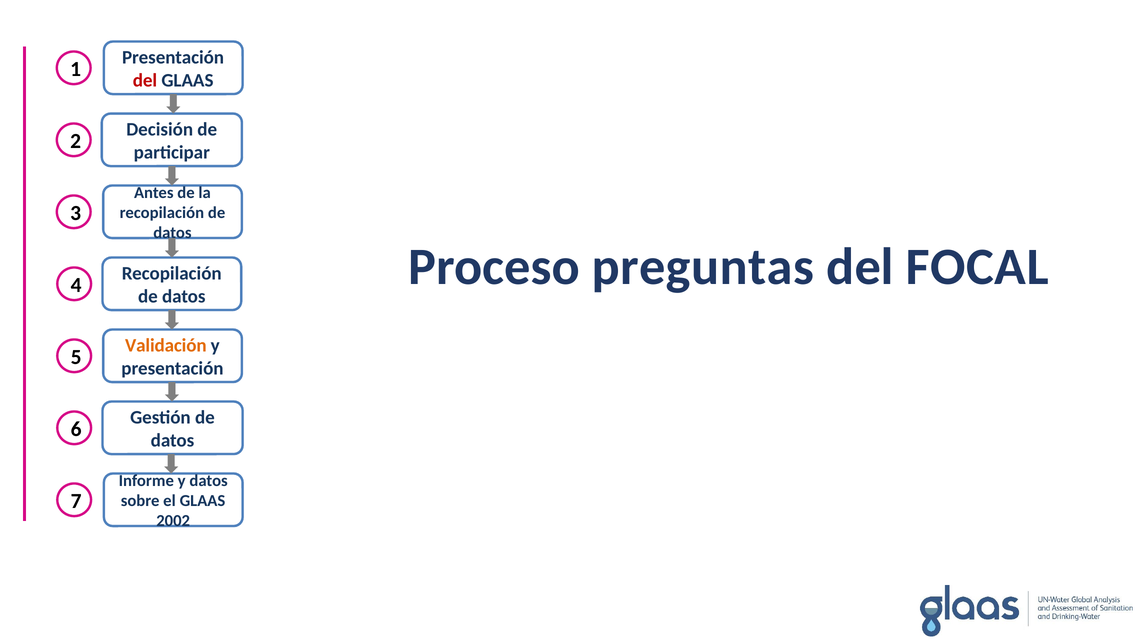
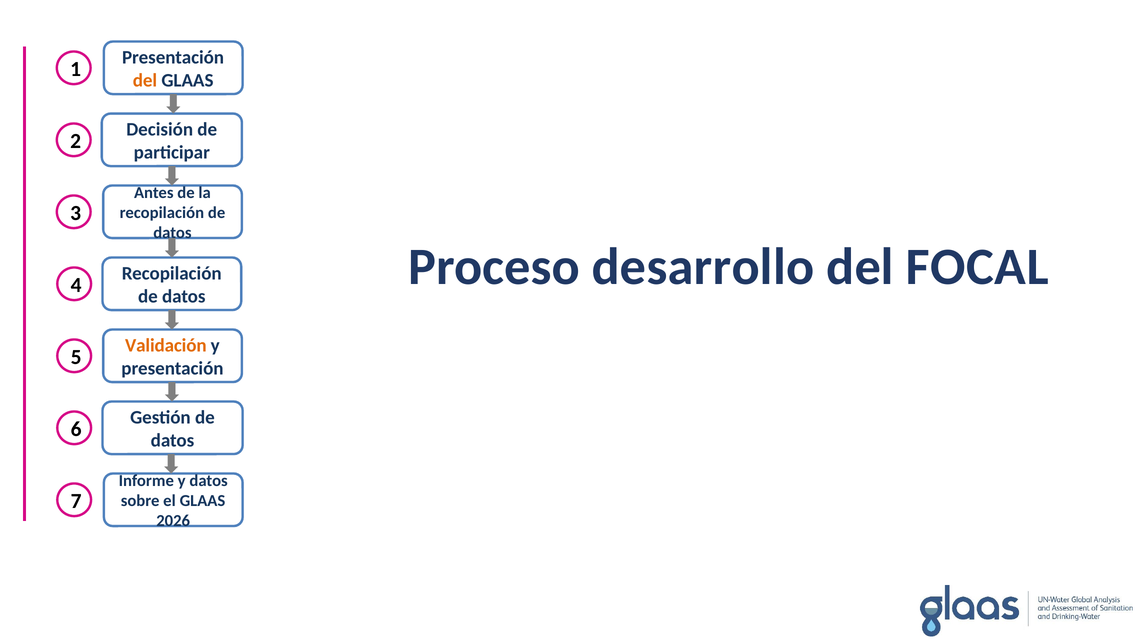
del colour: red -> orange (145, 80)
preguntas: preguntas -> desarrollo (703, 267)
2002: 2002 -> 2026 (173, 521)
